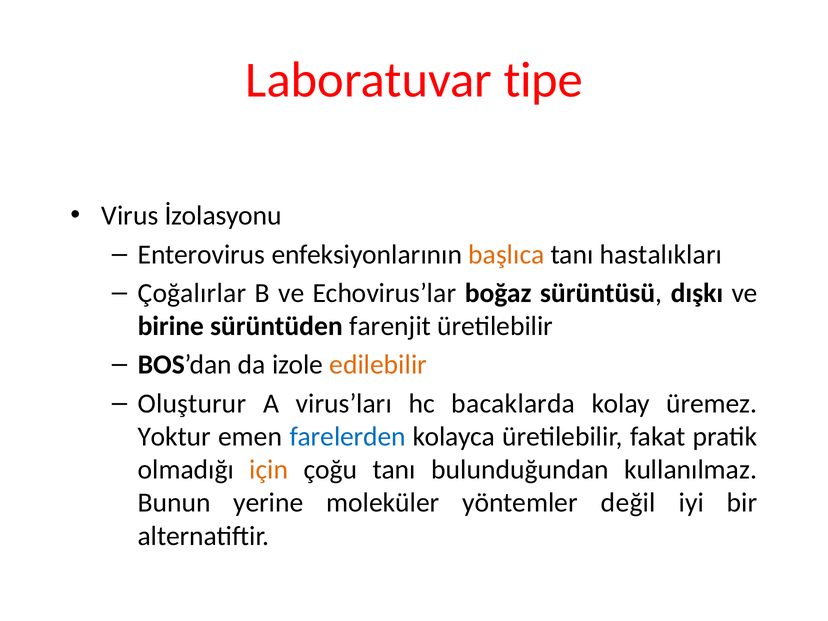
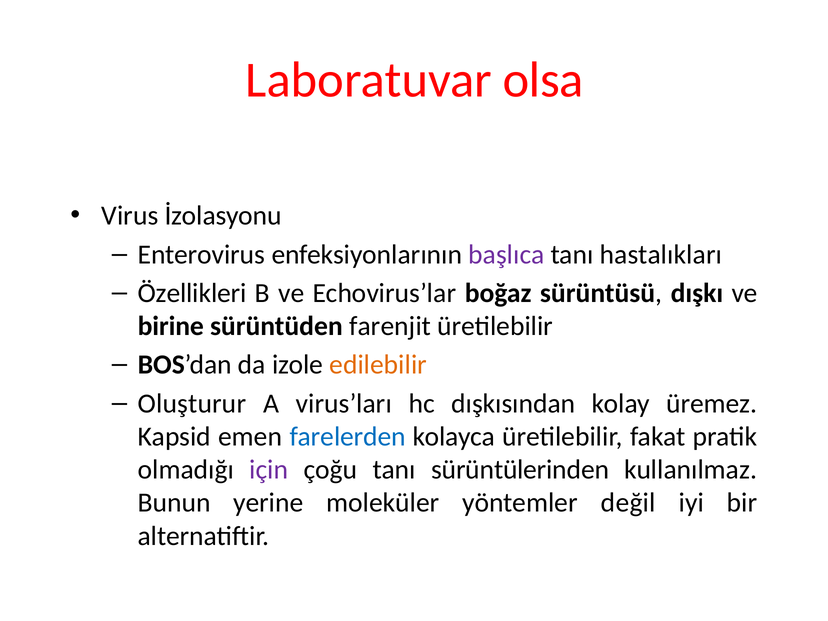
tipe: tipe -> olsa (543, 80)
başlıca colour: orange -> purple (506, 254)
Çoğalırlar: Çoğalırlar -> Özellikleri (192, 293)
bacaklarda: bacaklarda -> dışkısından (513, 403)
Yoktur: Yoktur -> Kapsid (174, 437)
için colour: orange -> purple (269, 470)
bulunduğundan: bulunduğundan -> sürüntülerinden (520, 470)
